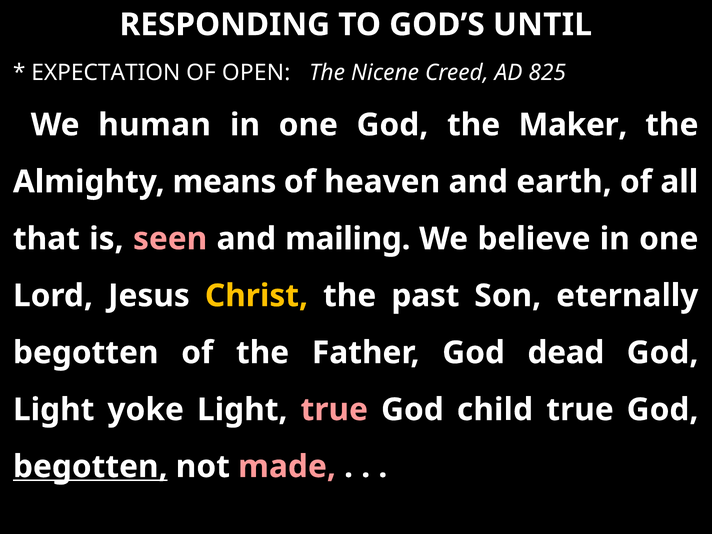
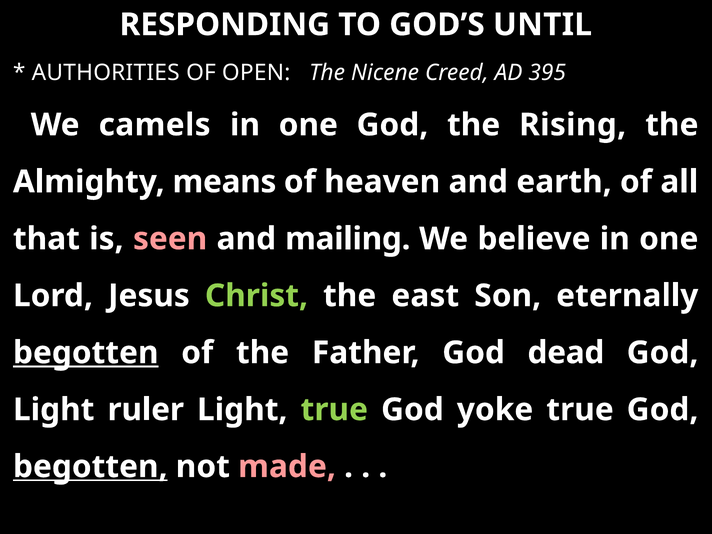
EXPECTATION: EXPECTATION -> AUTHORITIES (106, 73)
825: 825 -> 395 (547, 73)
human: human -> camels (155, 125)
Maker: Maker -> Rising (573, 125)
Christ colour: yellow -> light green (256, 296)
past: past -> east (425, 296)
begotten underline: none -> present (86, 353)
yoke: yoke -> ruler (146, 410)
true colour: pink -> light green (334, 410)
child: child -> yoke (495, 410)
